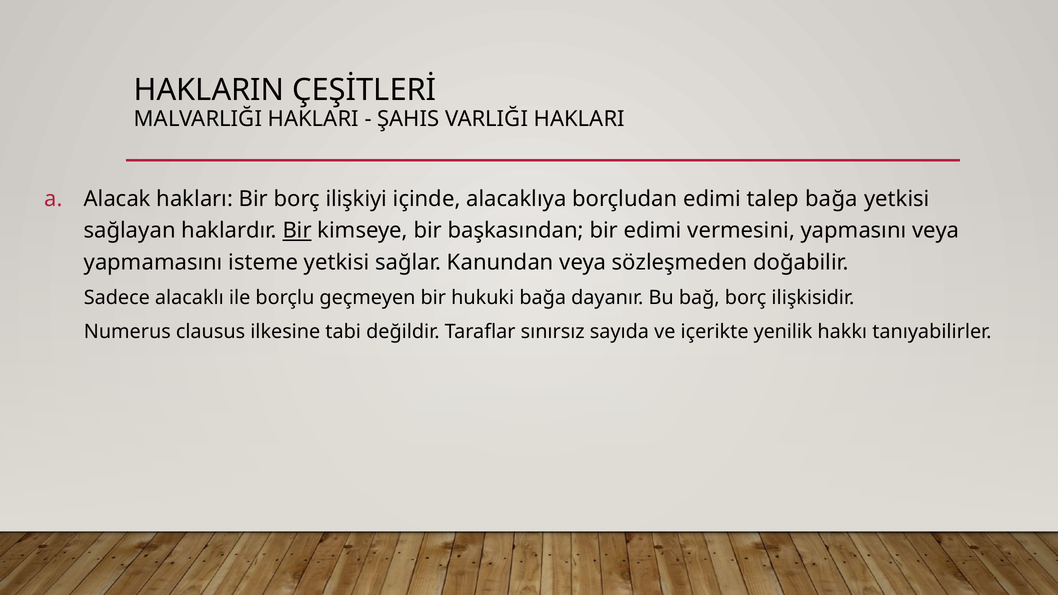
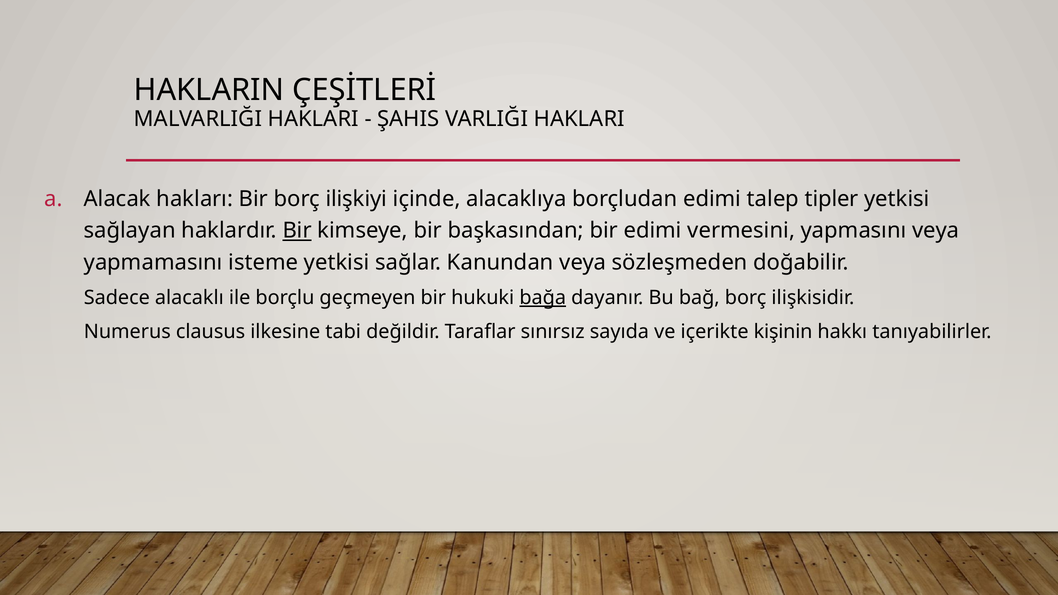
talep bağa: bağa -> tipler (832, 199)
bağa underline: none -> present (543, 298)
yenilik: yenilik -> kişinin (783, 332)
